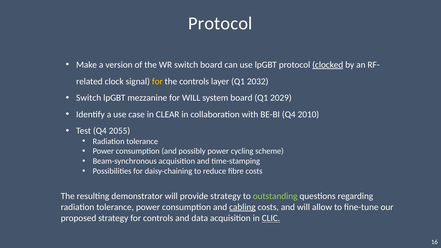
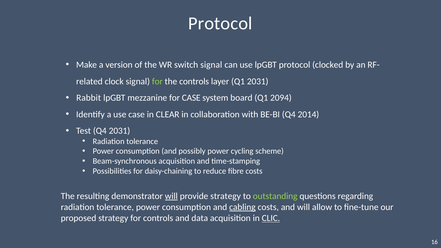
switch board: board -> signal (211, 65)
clocked underline: present -> none (328, 65)
for colour: yellow -> light green (157, 81)
Q1 2032: 2032 -> 2031 (258, 81)
Switch: Switch -> Rabbit (89, 98)
for WILL: WILL -> CASE (191, 98)
2029: 2029 -> 2094 (281, 98)
2010: 2010 -> 2014 (308, 114)
Q4 2055: 2055 -> 2031 (119, 131)
will underline: none -> present (171, 196)
